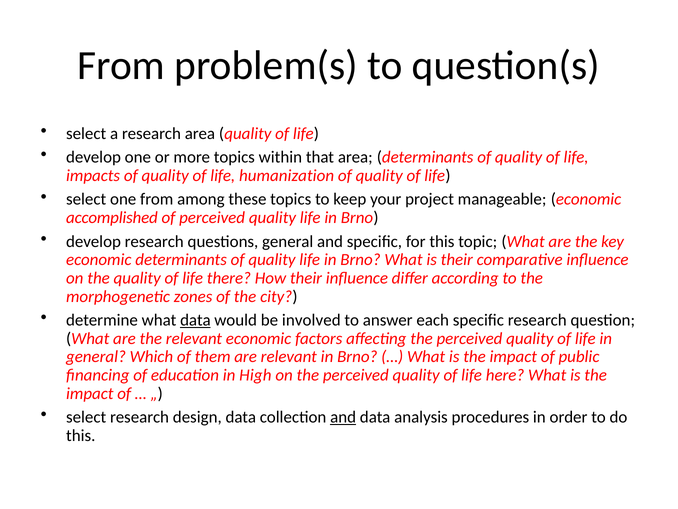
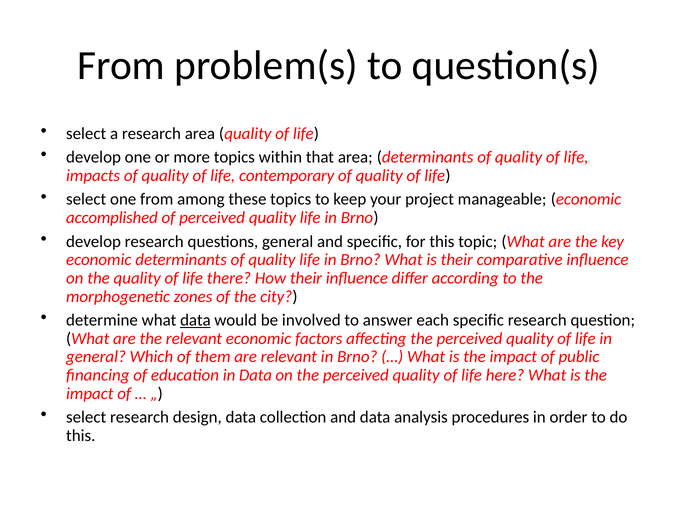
humanization: humanization -> contemporary (287, 175)
in High: High -> Data (255, 375)
and underline: present -> none (343, 417)
